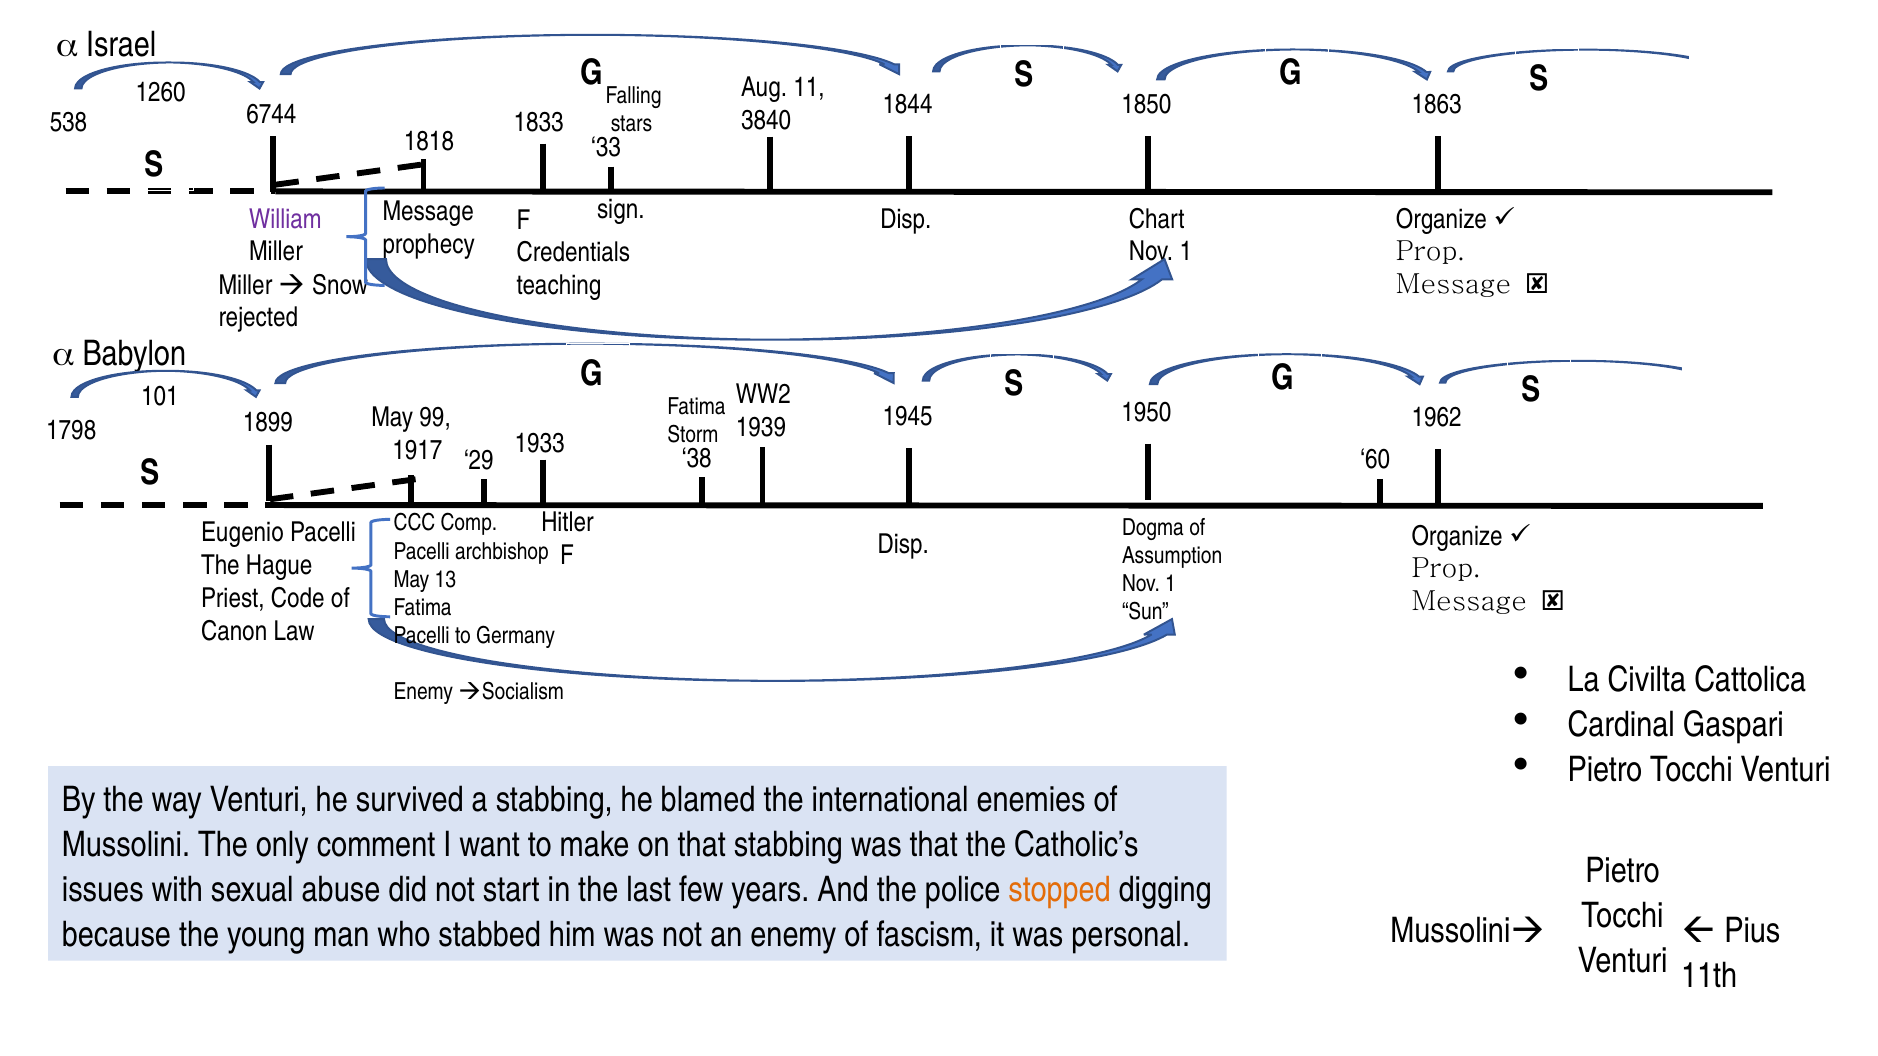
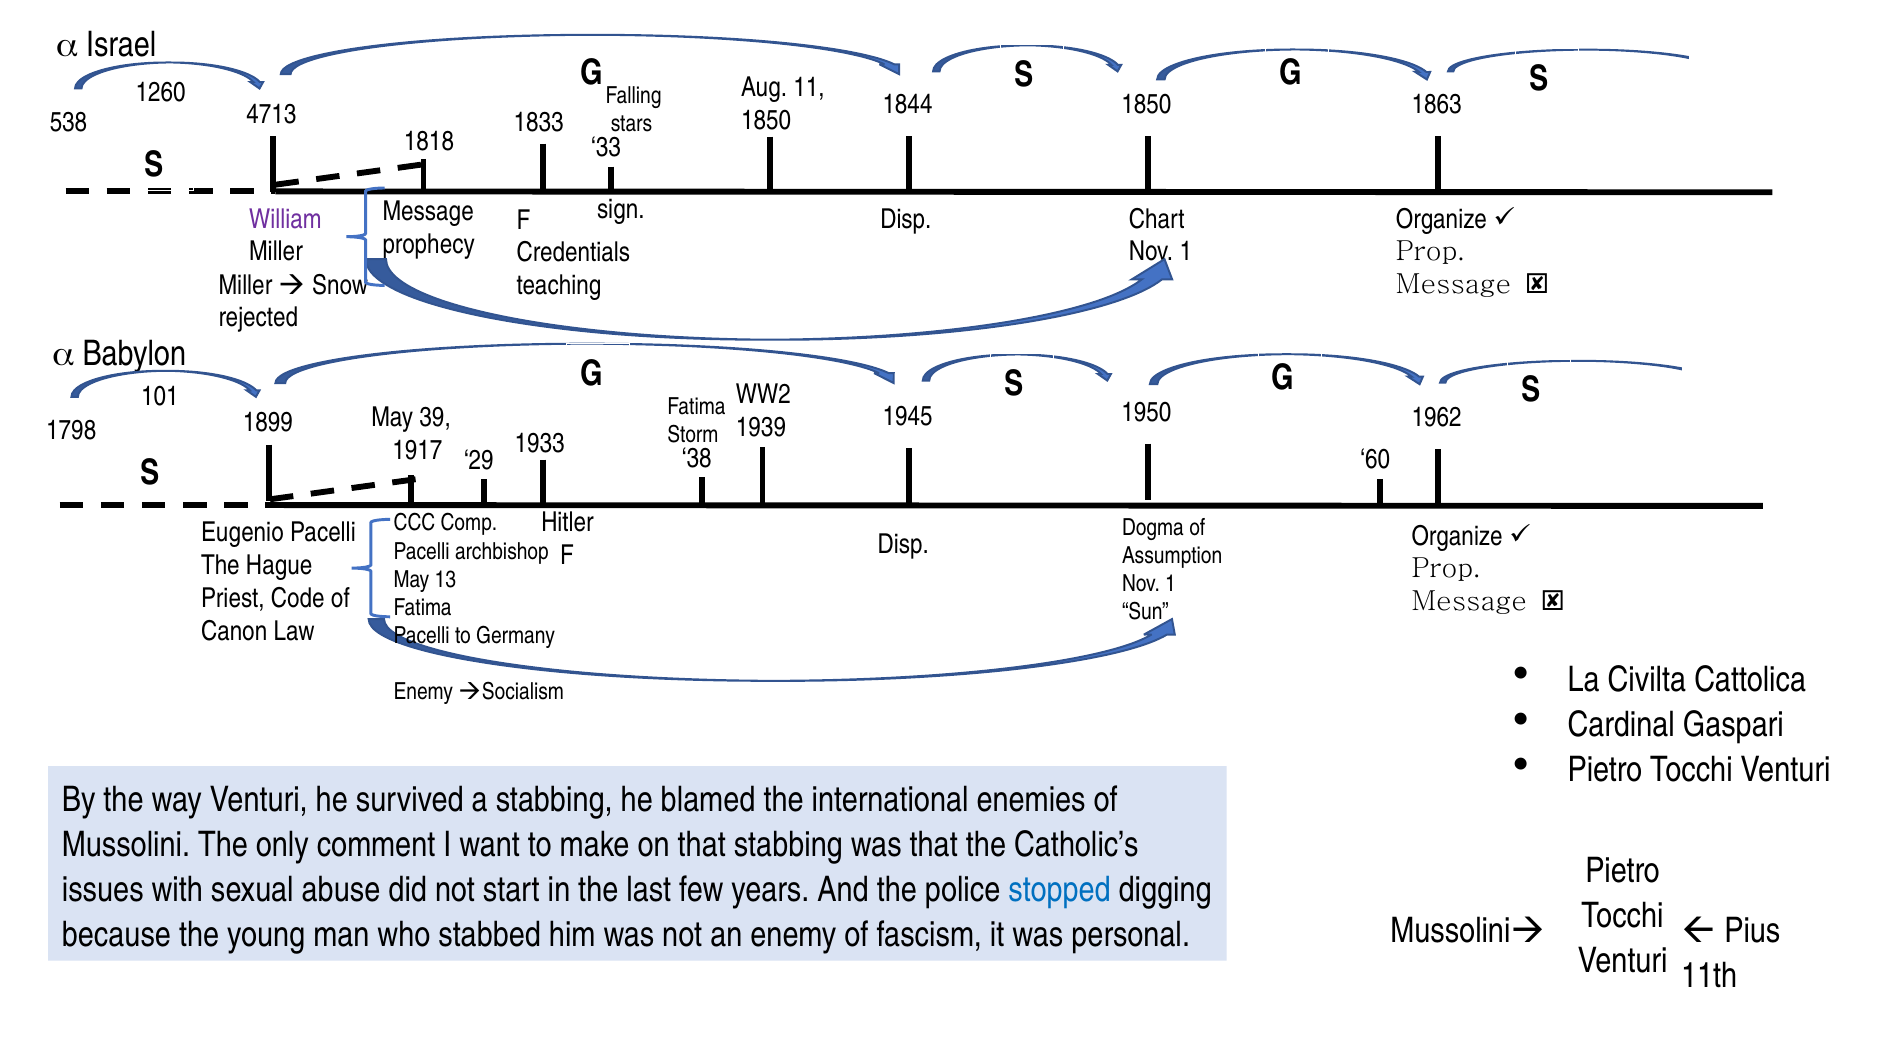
6744: 6744 -> 4713 (271, 115)
3840: 3840 -> 1850 (766, 121)
99: 99 -> 39 (435, 417)
stopped colour: orange -> blue (1060, 890)
